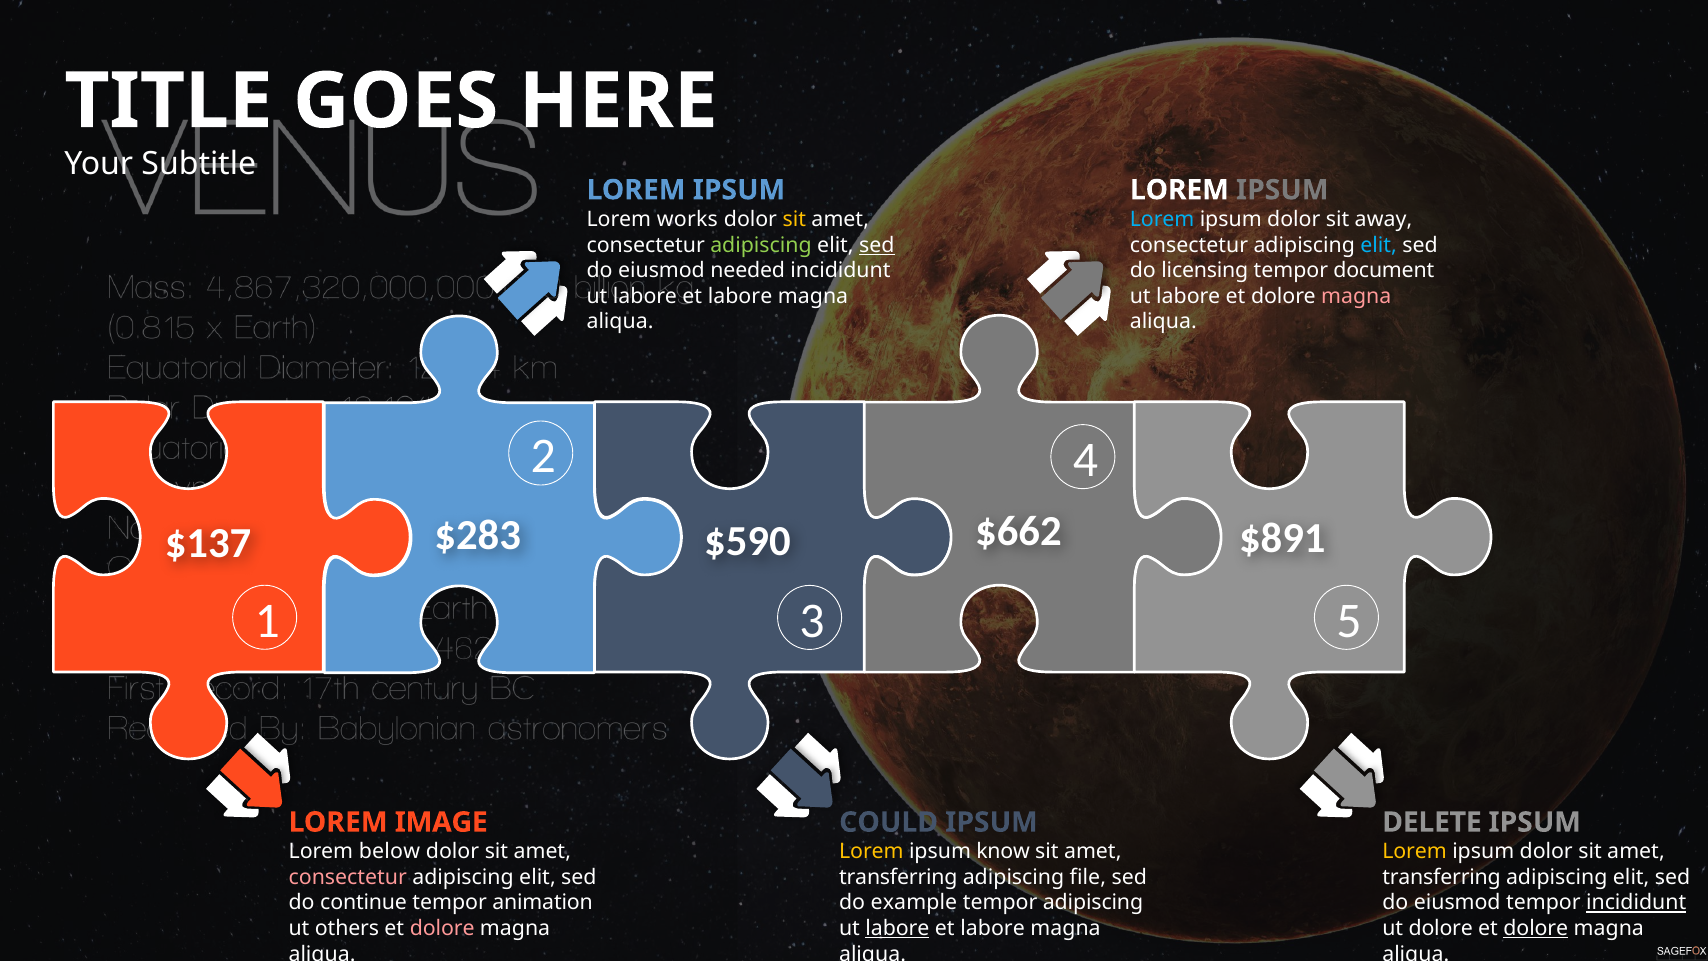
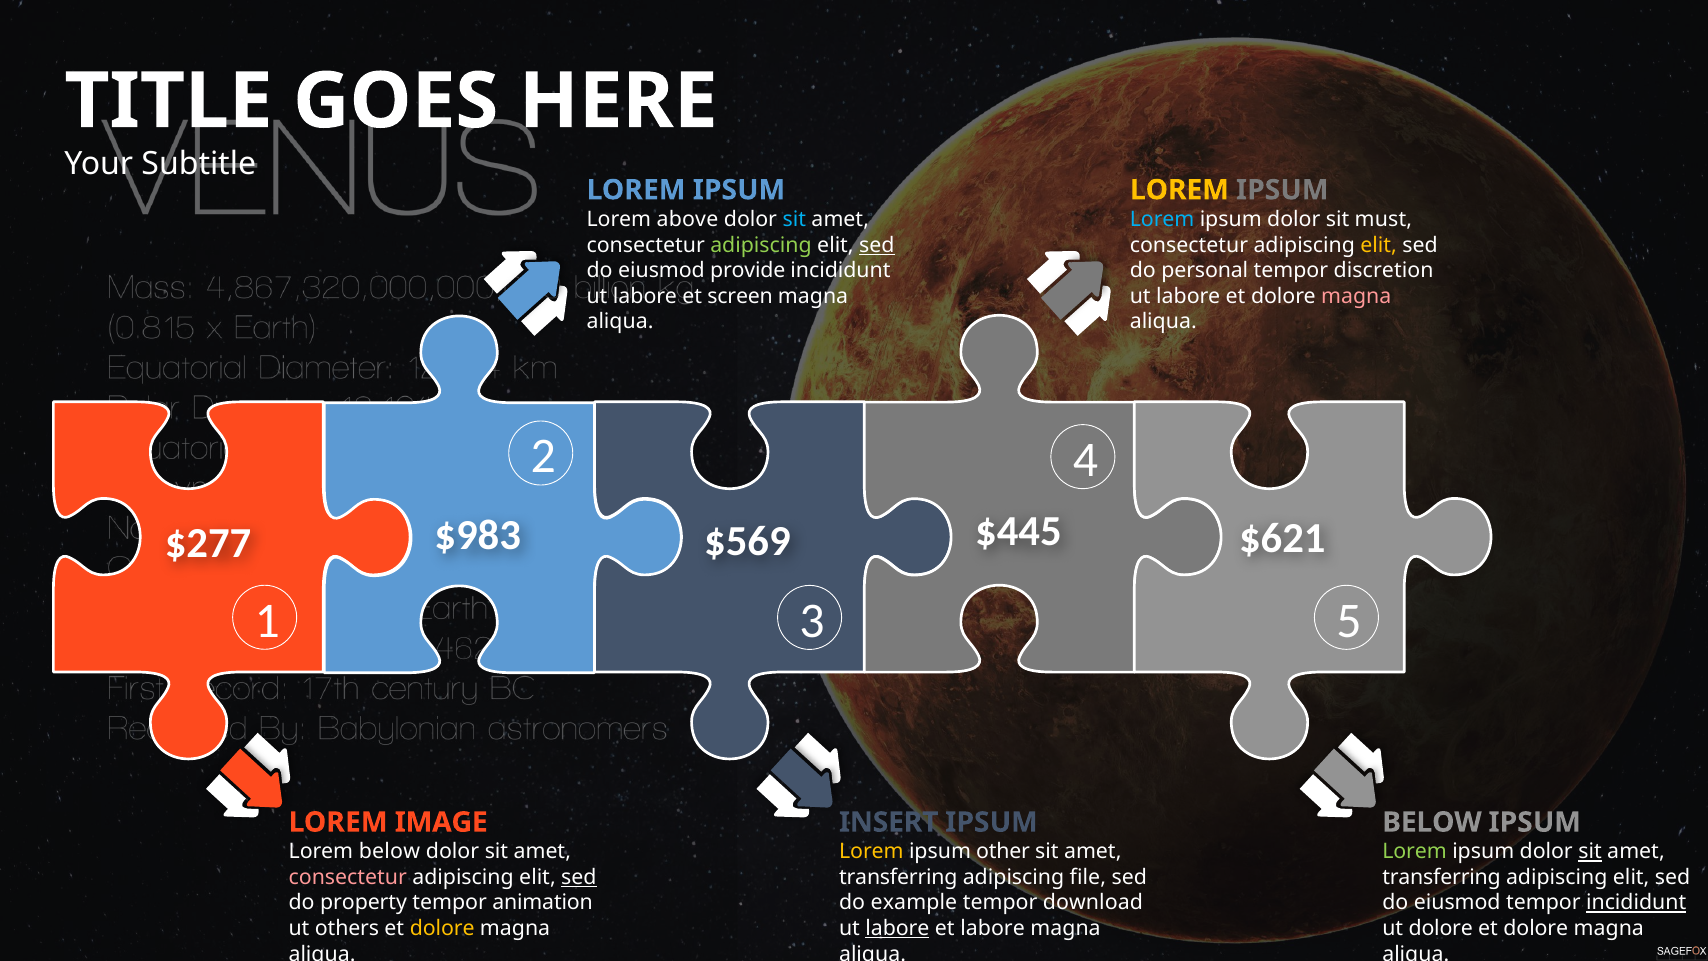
LOREM colour: white -> yellow (1179, 190)
works: works -> above (687, 219)
sit colour: yellow -> light blue (794, 219)
away: away -> must (1383, 219)
elit colour: light blue -> yellow (1379, 245)
needed: needed -> provide (748, 271)
licensing: licensing -> personal (1205, 271)
document: document -> discretion (1384, 271)
labore: labore -> screen (740, 296)
$662: $662 -> $445 (1018, 531)
$283: $283 -> $983 (478, 536)
$891: $891 -> $621 (1282, 538)
$590: $590 -> $569 (747, 541)
$137: $137 -> $277 (208, 543)
COULD: COULD -> INSERT (889, 822)
DELETE: DELETE -> BELOW (1432, 822)
know: know -> other (1003, 851)
Lorem colour: yellow -> light green (1415, 851)
sit underline: none -> present (1590, 851)
sed underline: none -> present (579, 877)
continue: continue -> property (364, 903)
tempor adipiscing: adipiscing -> download (1093, 903)
dolore colour: pink -> yellow (442, 928)
dolore underline: present -> none (1536, 928)
